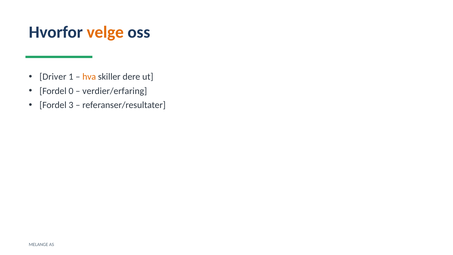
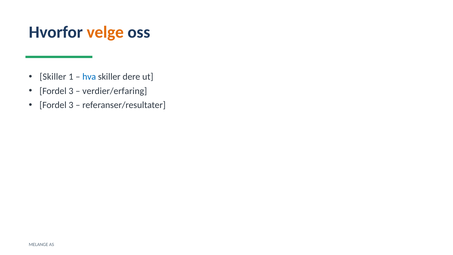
Driver: Driver -> Skiller (53, 77)
hva colour: orange -> blue (89, 77)
0: 0 -> 3 (71, 91)
